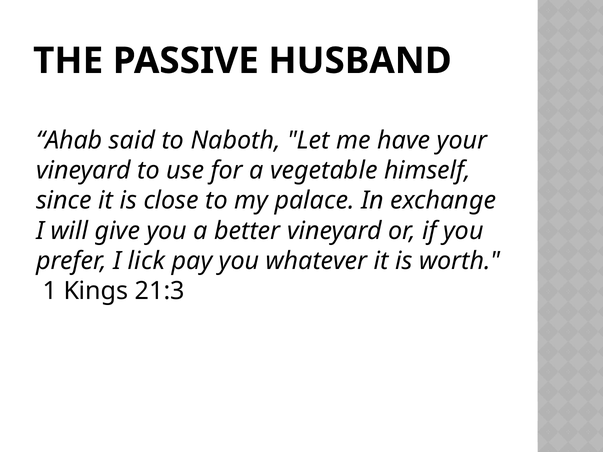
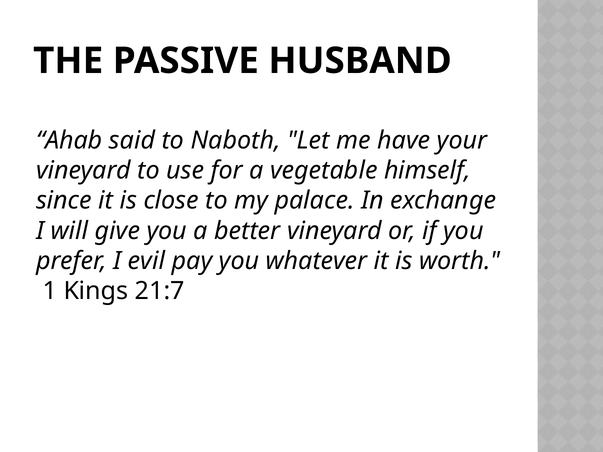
lick: lick -> evil (146, 261)
21:3: 21:3 -> 21:7 (160, 291)
